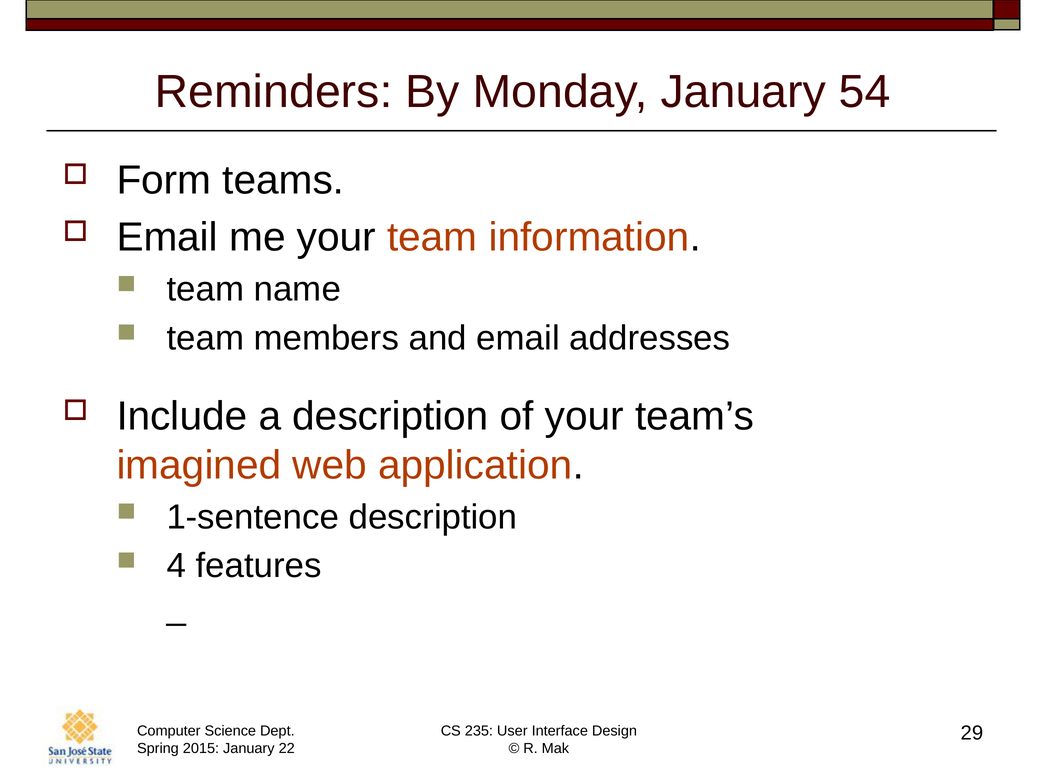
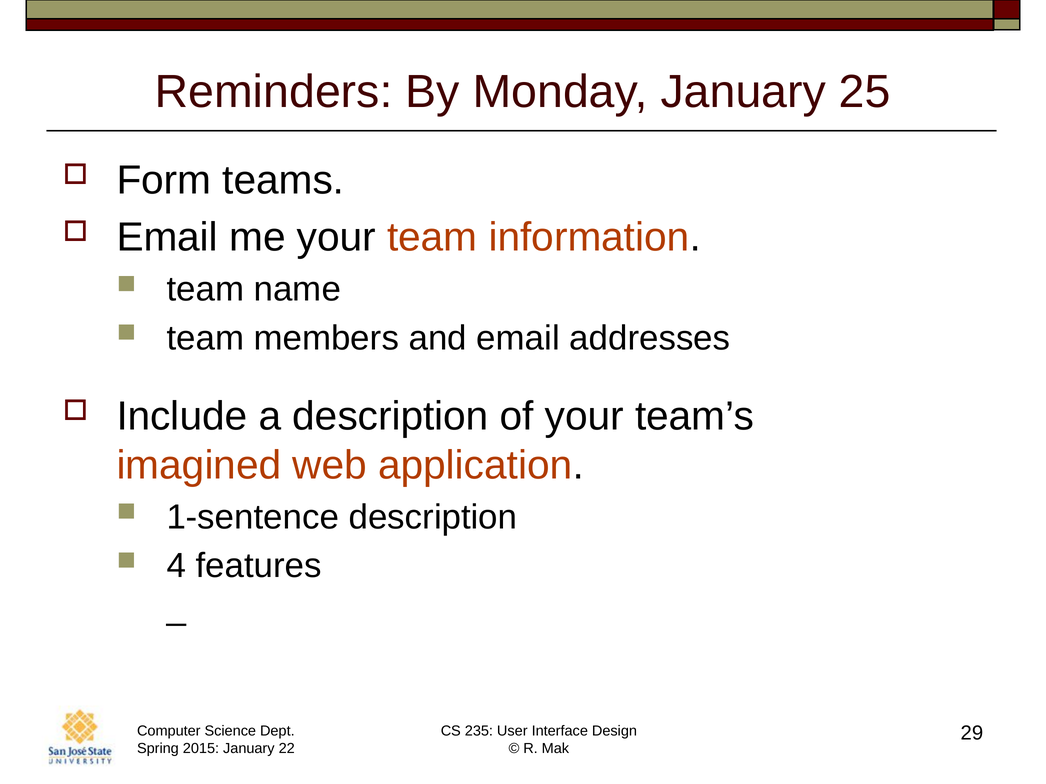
54: 54 -> 25 (865, 92)
